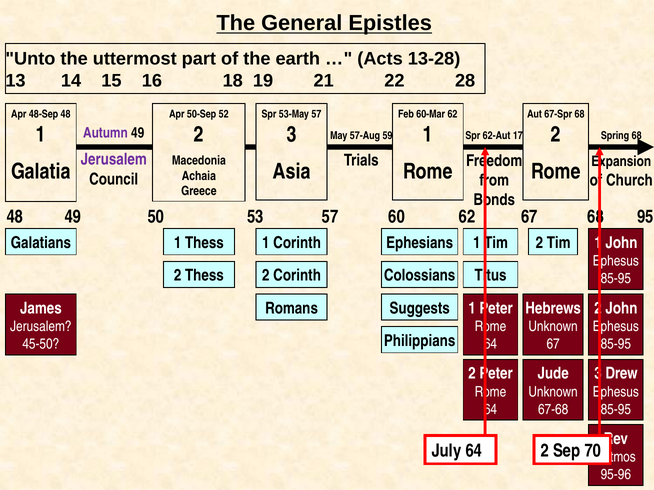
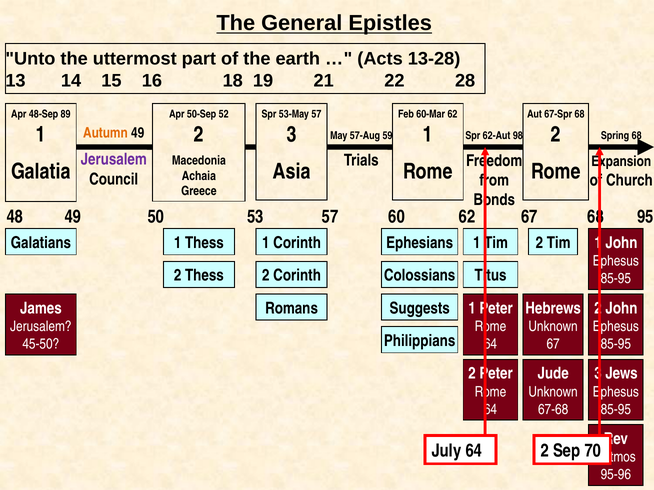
48-Sep 48: 48 -> 89 (66, 114)
Autumn colour: purple -> orange (105, 133)
17: 17 -> 98 (518, 136)
Drew: Drew -> Jews (622, 374)
